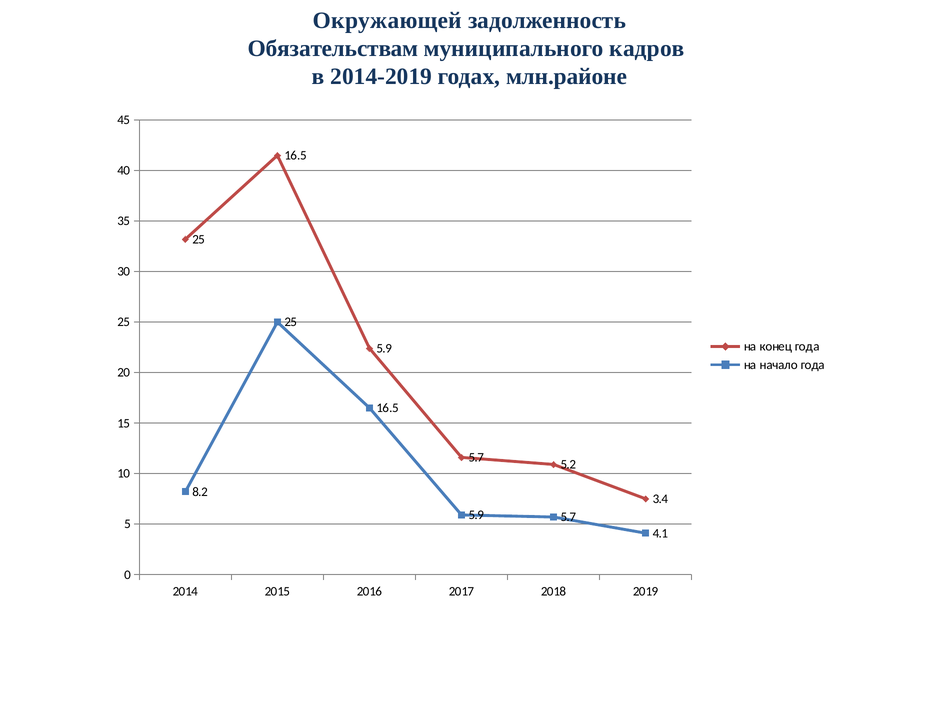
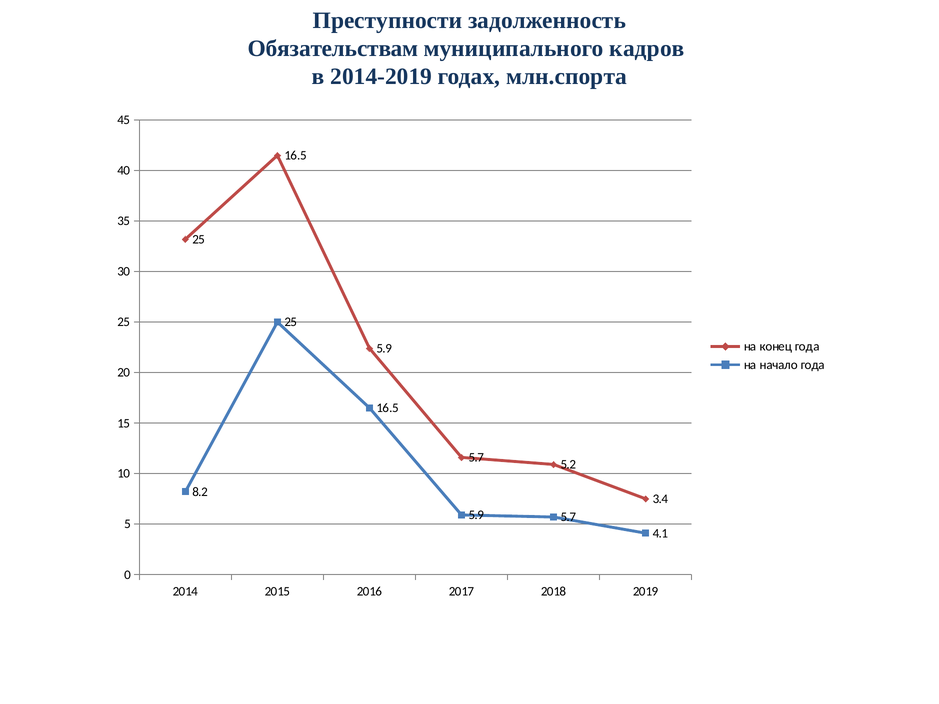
Окружающей: Окружающей -> Преступности (388, 20)
млн.районе: млн.районе -> млн.спорта (566, 77)
